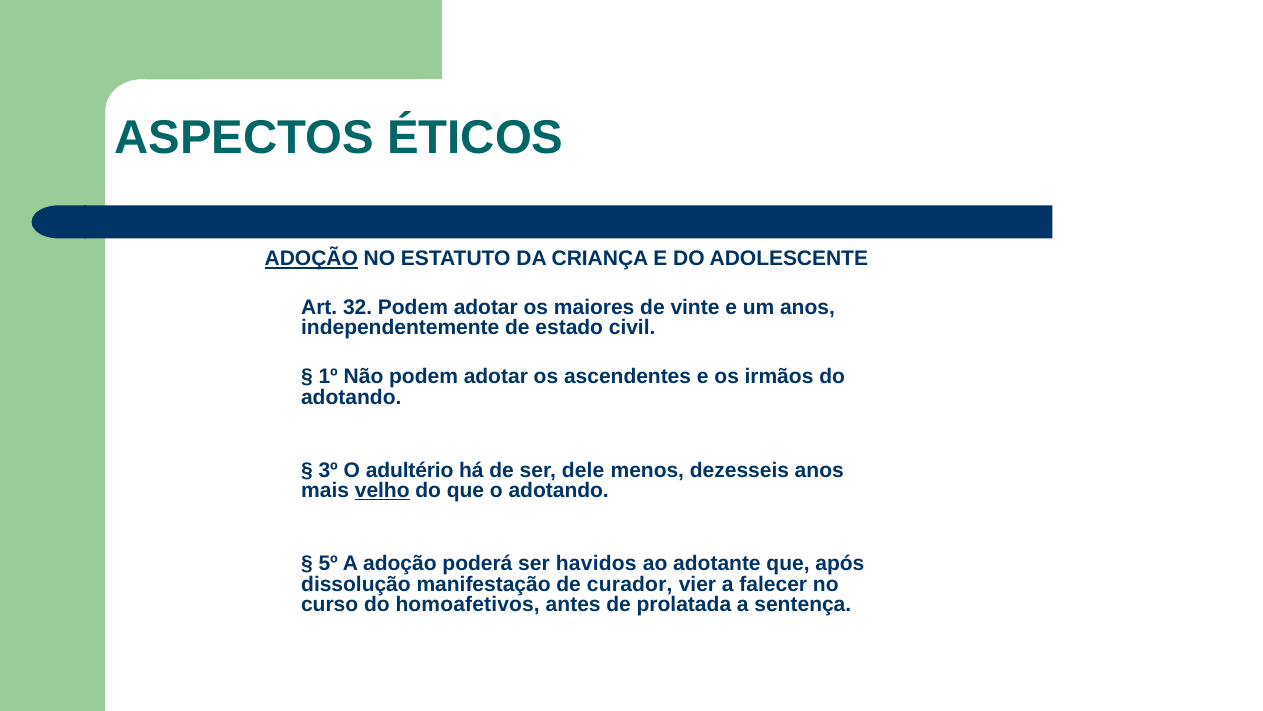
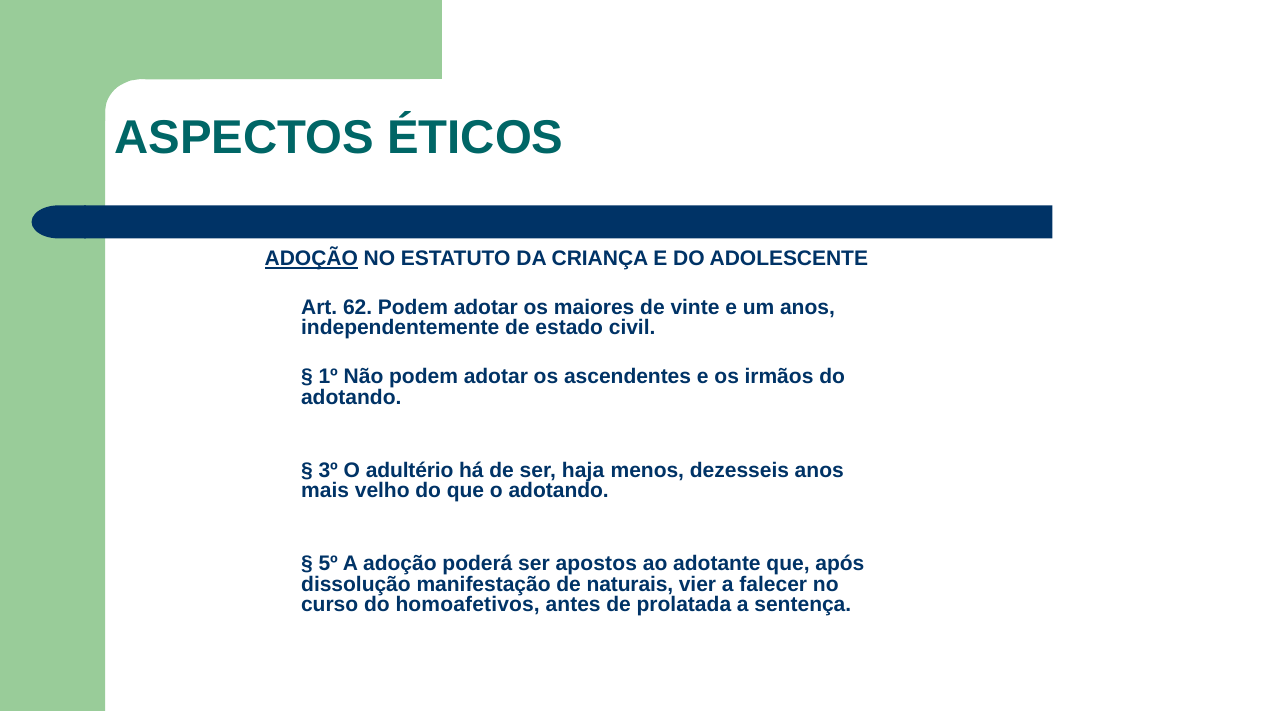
32: 32 -> 62 (358, 307)
dele: dele -> haja (583, 470)
velho underline: present -> none (382, 490)
havidos: havidos -> apostos (596, 563)
curador: curador -> naturais (630, 584)
